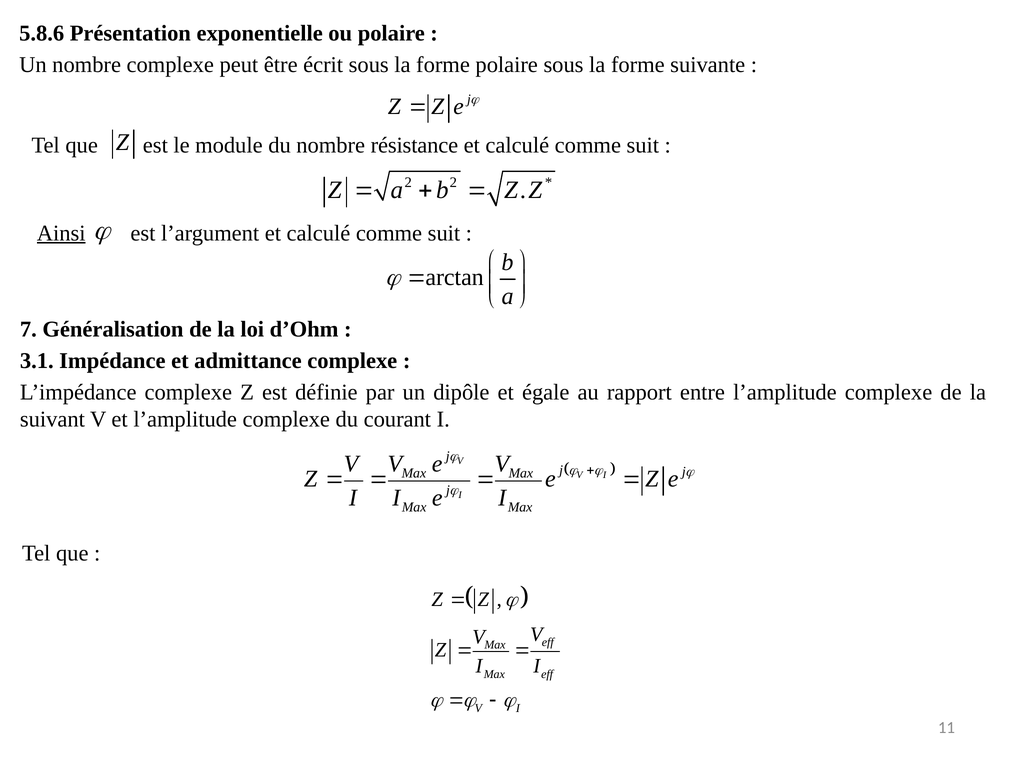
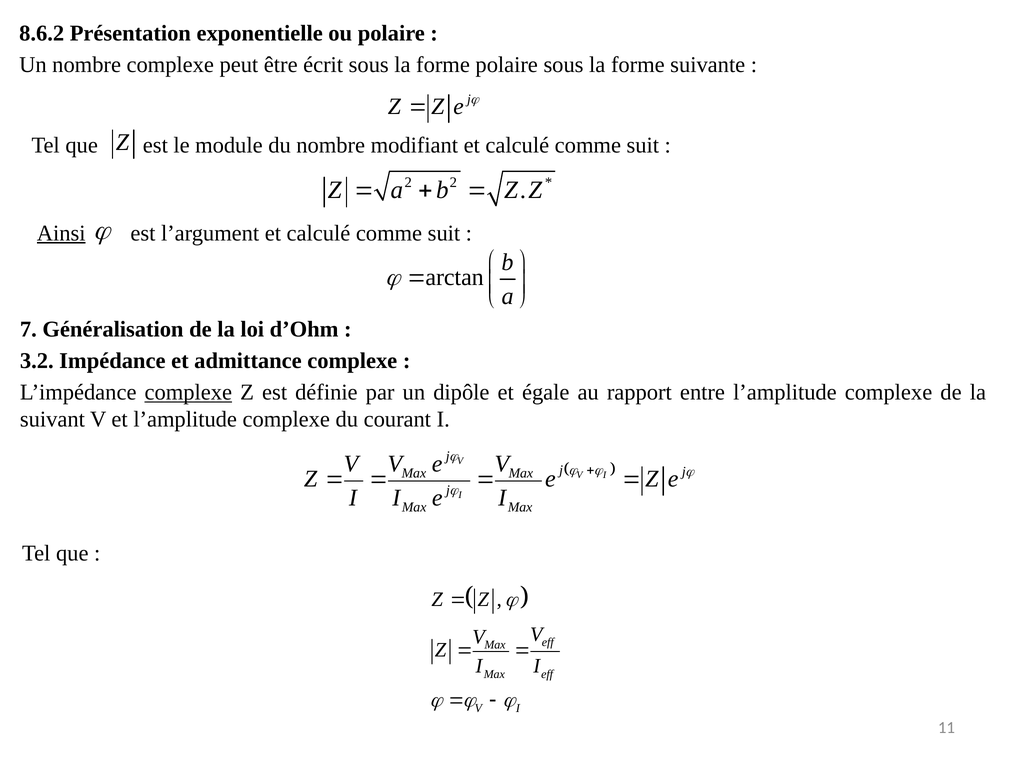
5.8.6: 5.8.6 -> 8.6.2 (42, 33)
résistance: résistance -> modifiant (414, 145)
3.1: 3.1 -> 3.2 (37, 361)
complexe underline: none -> present (188, 392)
